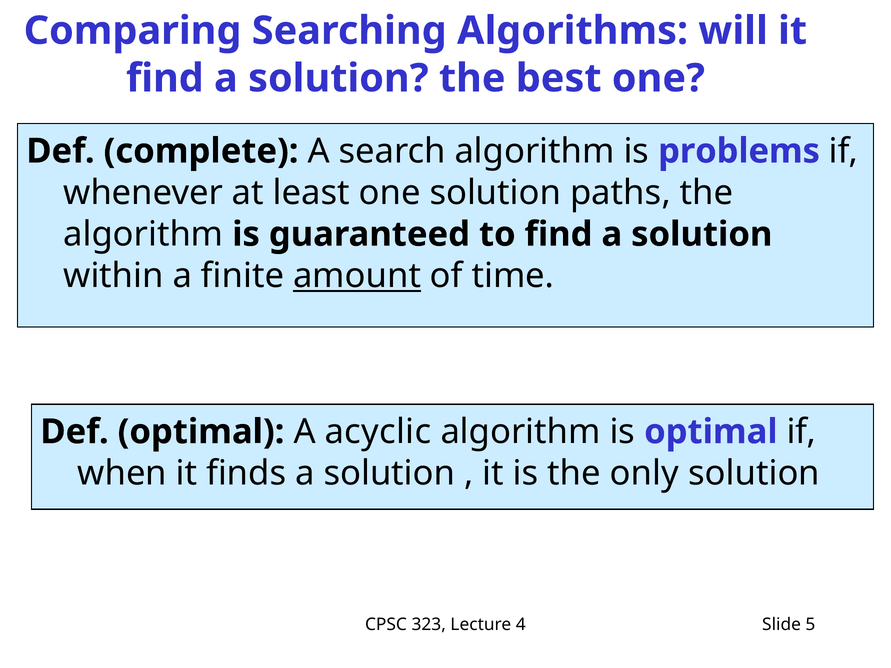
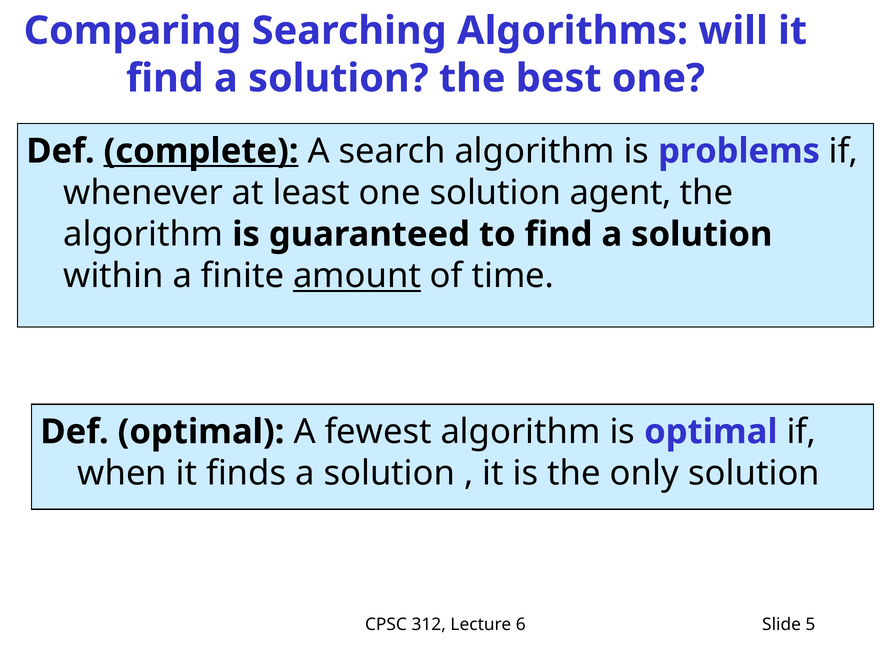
complete underline: none -> present (201, 151)
paths: paths -> agent (621, 193)
acyclic: acyclic -> fewest (378, 432)
323: 323 -> 312 (429, 625)
4: 4 -> 6 (521, 625)
